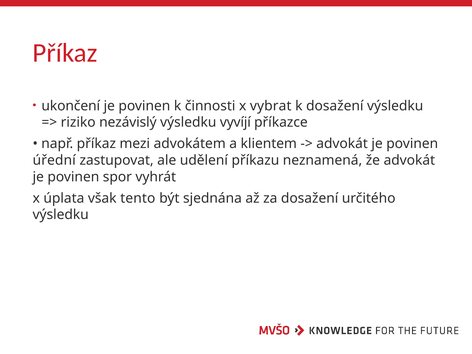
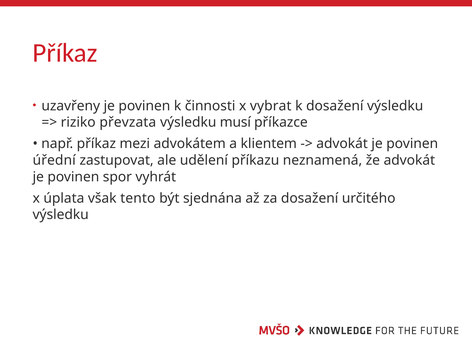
ukončení: ukončení -> uzavřeny (71, 106)
nezávislý: nezávislý -> převzata (128, 122)
vyvíjí: vyvíjí -> musí (235, 122)
